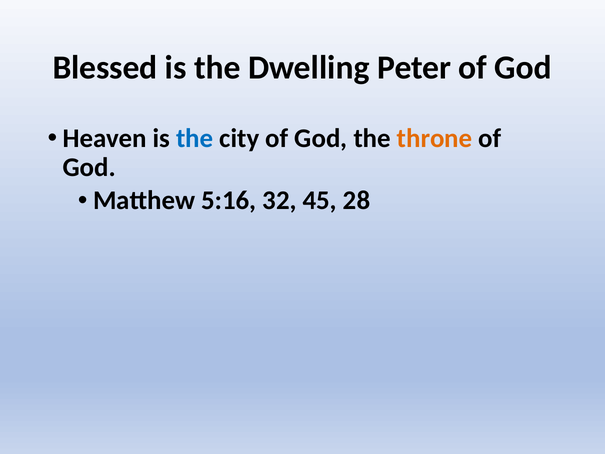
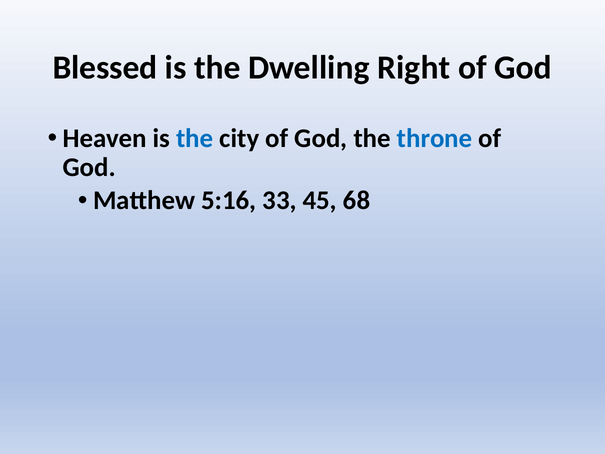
Peter: Peter -> Right (414, 68)
throne colour: orange -> blue (435, 138)
32: 32 -> 33 (280, 200)
28: 28 -> 68 (357, 200)
